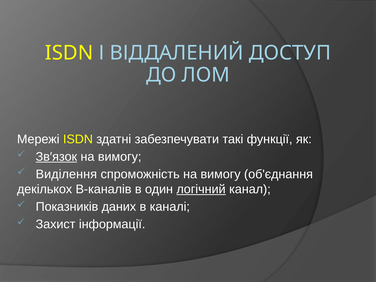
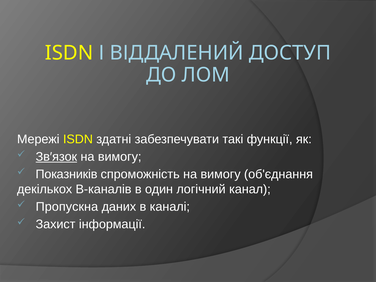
Виділення: Виділення -> Показників (66, 174)
логічний underline: present -> none (201, 189)
Показників: Показників -> Пропускна (67, 207)
